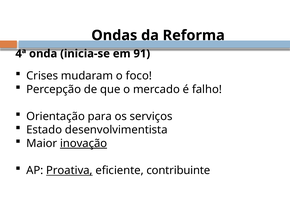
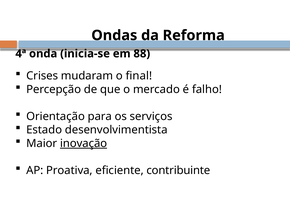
91: 91 -> 88 (142, 54)
foco: foco -> final (139, 76)
Proativa underline: present -> none (69, 171)
